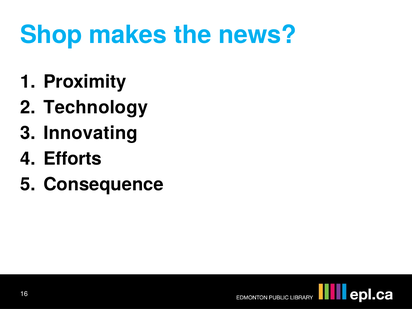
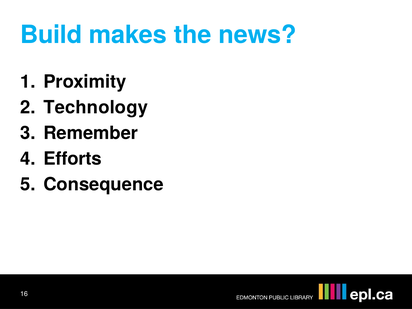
Shop: Shop -> Build (51, 35)
Innovating: Innovating -> Remember (91, 133)
